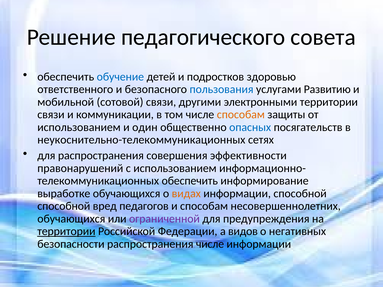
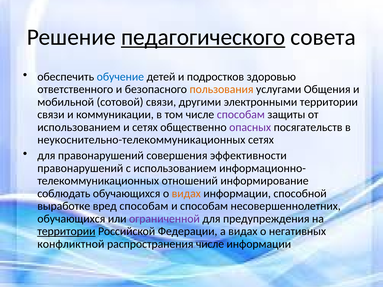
педагогического underline: none -> present (203, 37)
пользования colour: blue -> orange (222, 89)
Развитию: Развитию -> Общения (327, 89)
способам colour: orange -> purple (241, 115)
и один: один -> сетях (145, 127)
опасных colour: blue -> purple (250, 127)
для распространения: распространения -> правонарушений (101, 156)
обеспечить: обеспечить -> отношений (190, 181)
выработке: выработке -> соблюдать (64, 194)
способной: способной -> выработке (64, 206)
вред педагогов: педагогов -> способам (144, 206)
а видов: видов -> видах (243, 231)
безопасности: безопасности -> конфликтной (71, 244)
